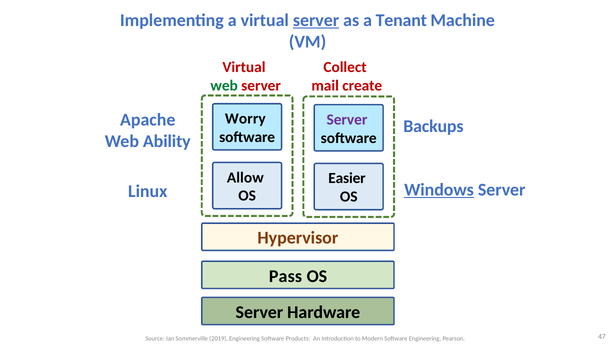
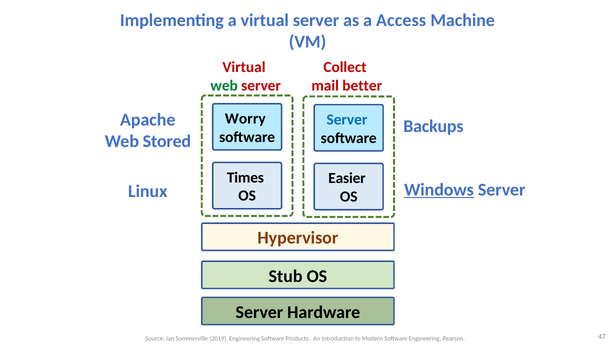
server underline: present -> none (316, 20)
Tenant: Tenant -> Access (401, 20)
create: create -> better (362, 86)
Server colour: purple -> blue (347, 120)
Ability: Ability -> Stored (167, 142)
Allow: Allow -> Times (245, 178)
Pass: Pass -> Stub (286, 276)
